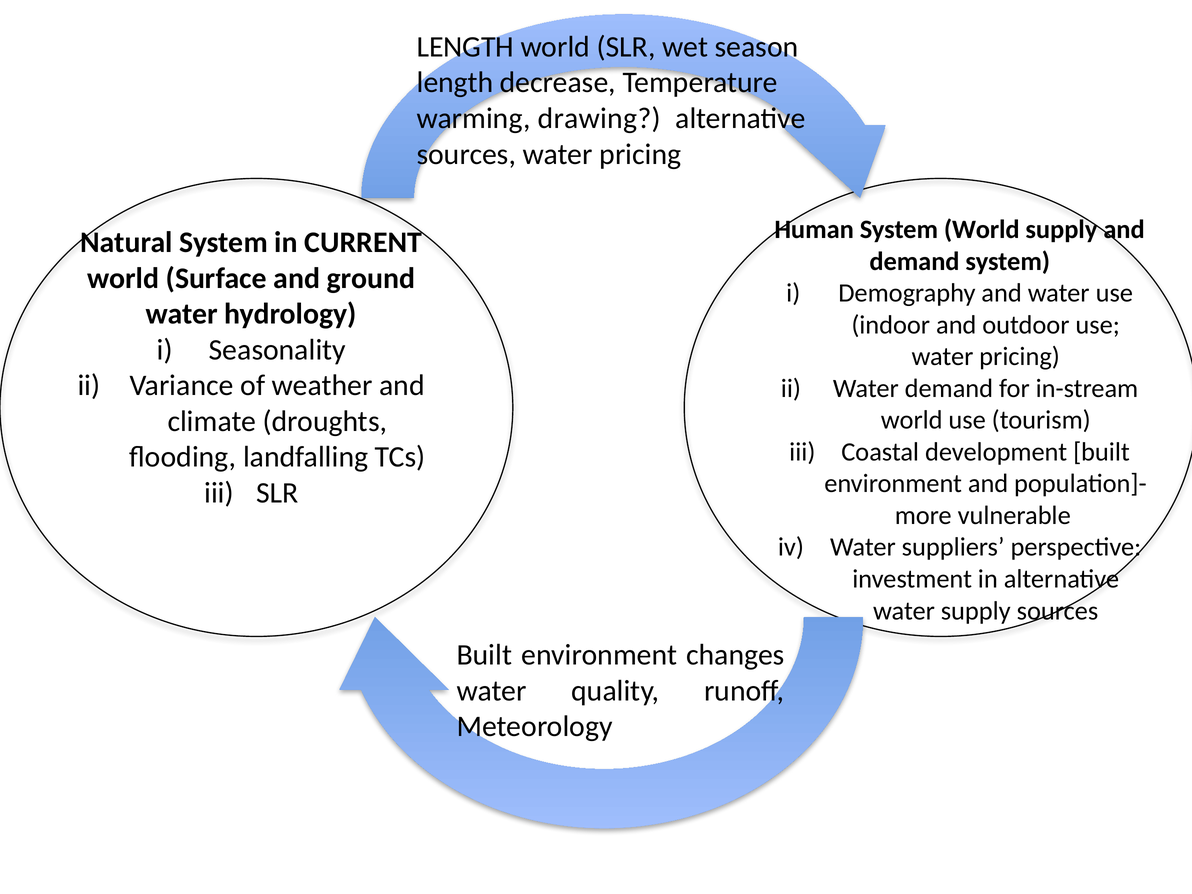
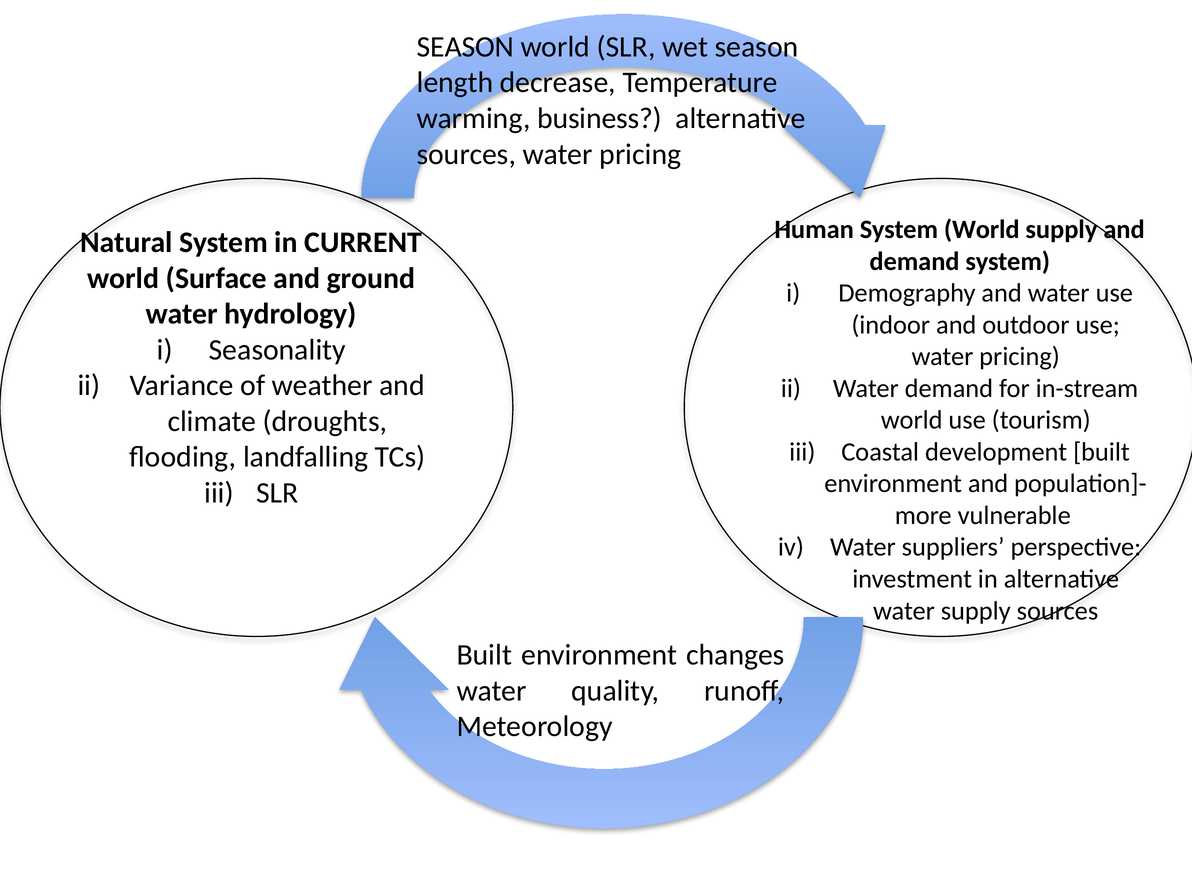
LENGTH: LENGTH -> SEASON (465, 47)
drawing: drawing -> business (599, 118)
